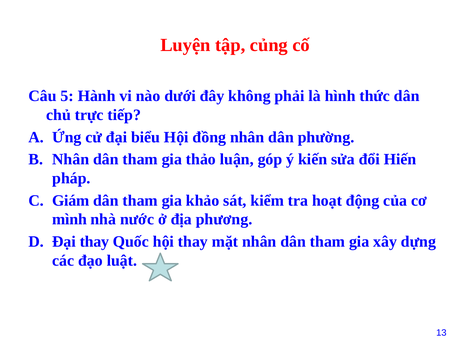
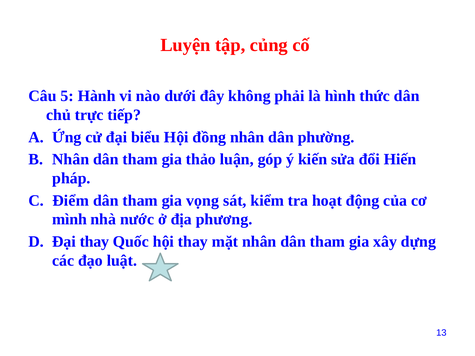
Giám: Giám -> Điểm (71, 201)
khảo: khảo -> vọng (203, 201)
